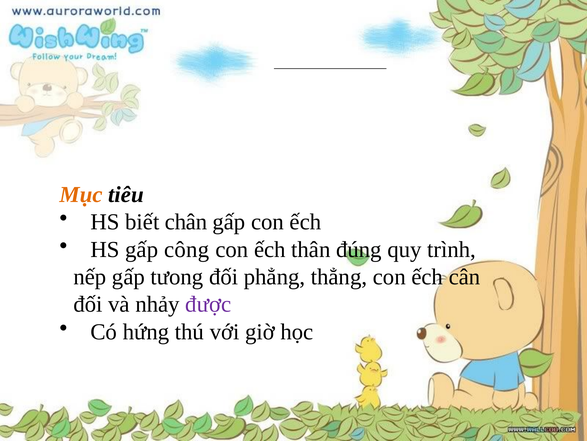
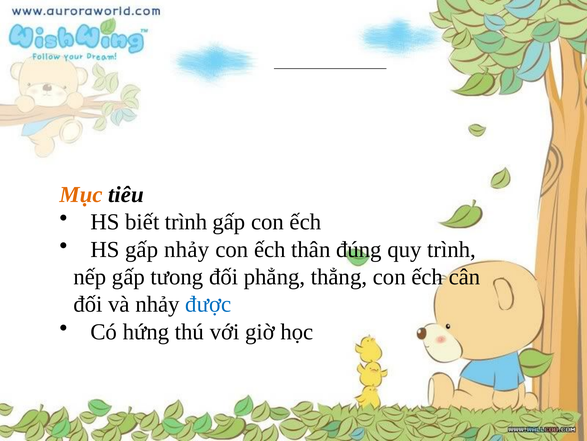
biết chân: chân -> trình (186, 222)
gấp công: công -> nhảy (187, 249)
được colour: purple -> blue (208, 304)
